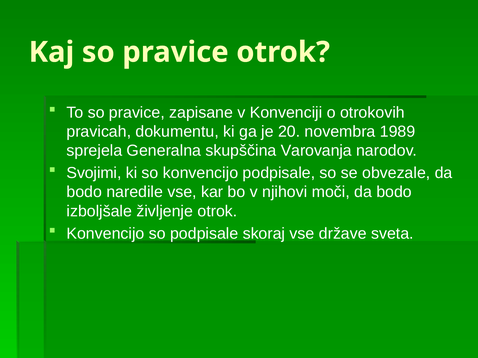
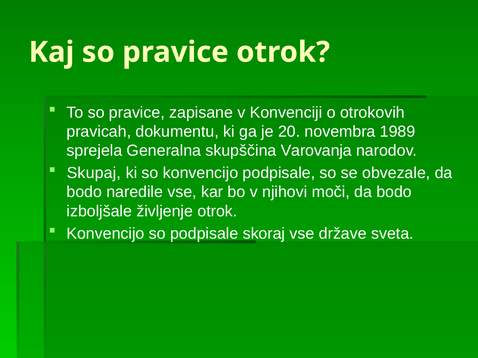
Svojimi: Svojimi -> Skupaj (94, 173)
